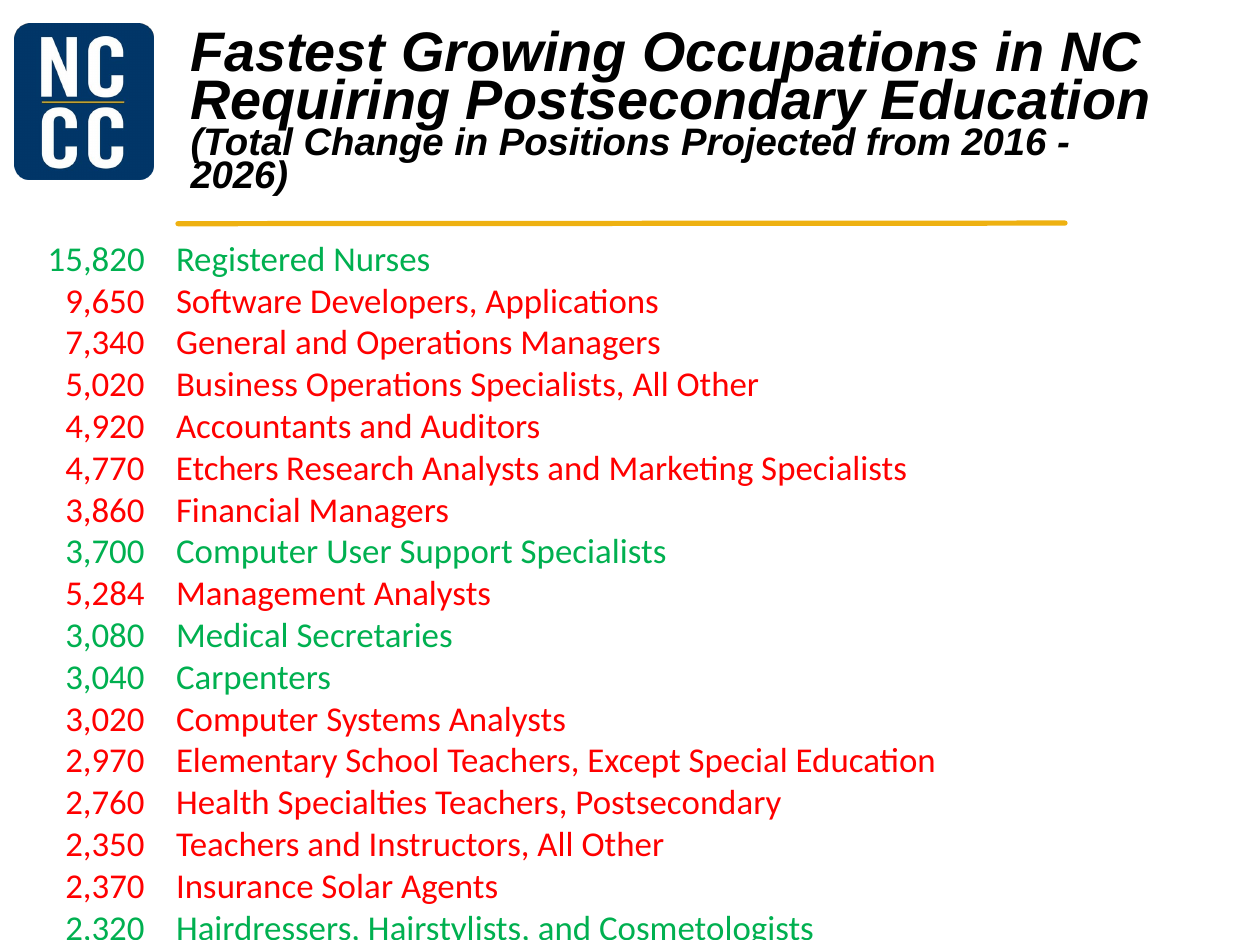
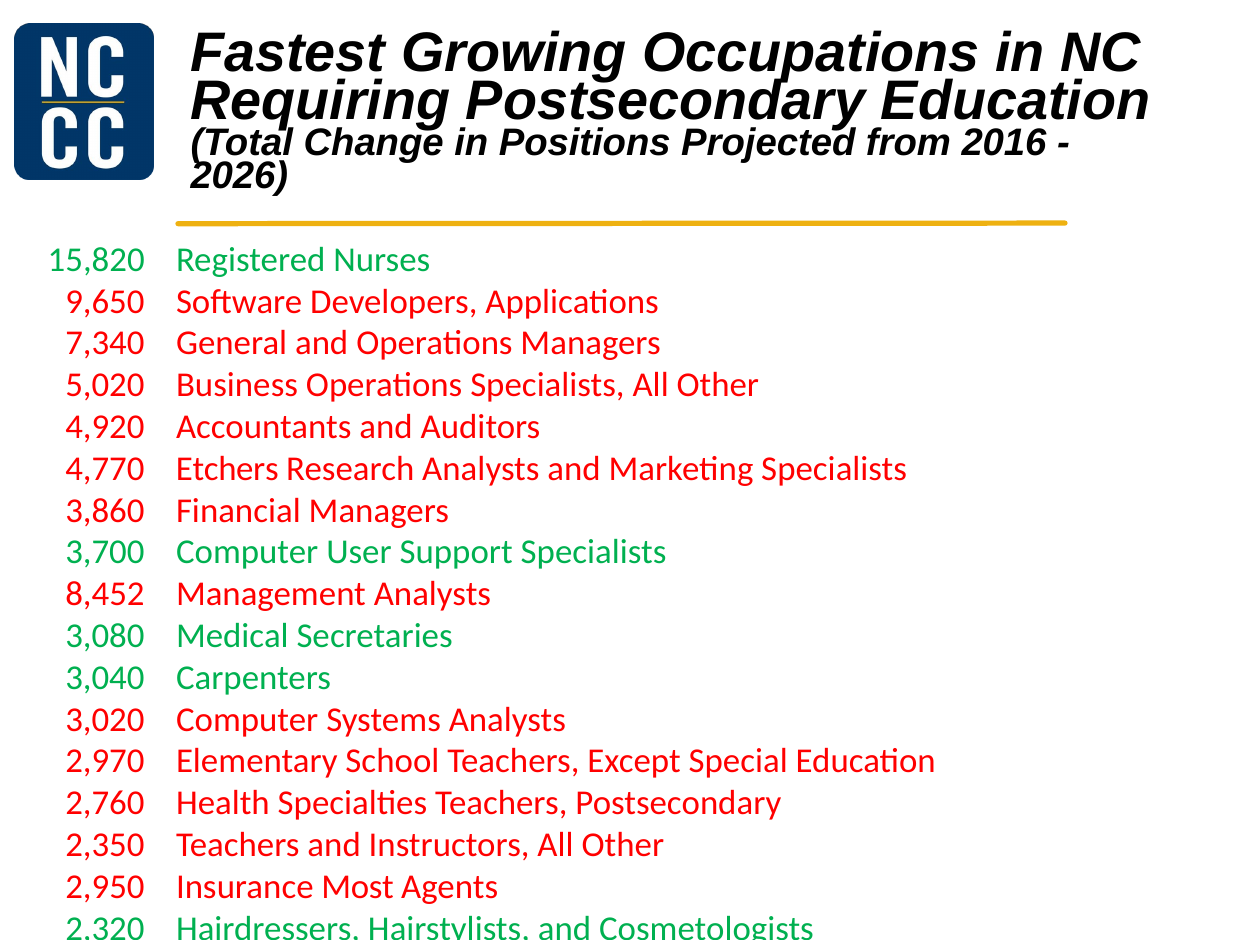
5,284: 5,284 -> 8,452 (105, 595)
2,370: 2,370 -> 2,950 (105, 887)
Insurance Solar: Solar -> Most (358, 887)
